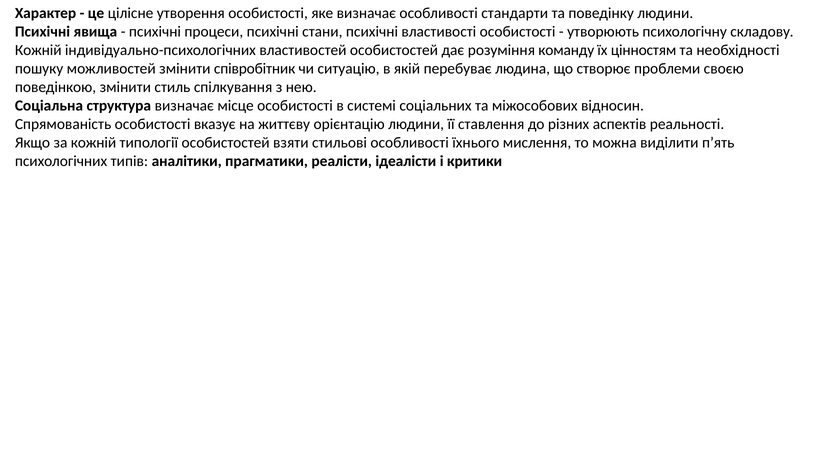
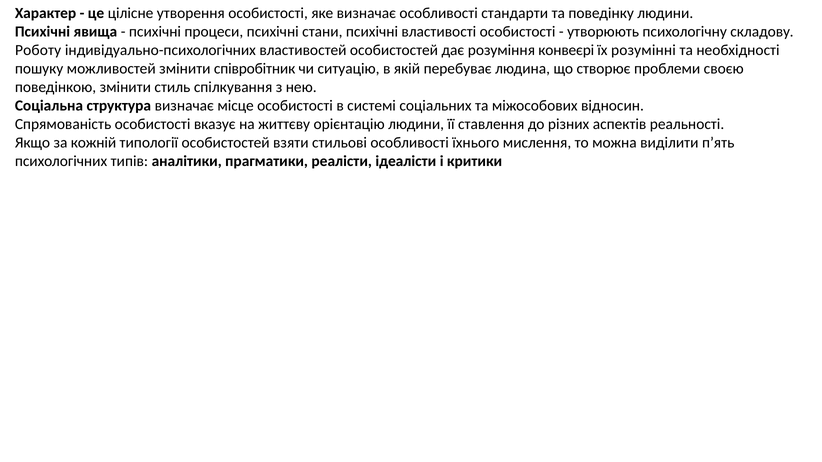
Кожній: Кожній -> Роботу (38, 50)
команду: команду -> конвеєрі (566, 50)
цінностям: цінностям -> розумінні (643, 50)
